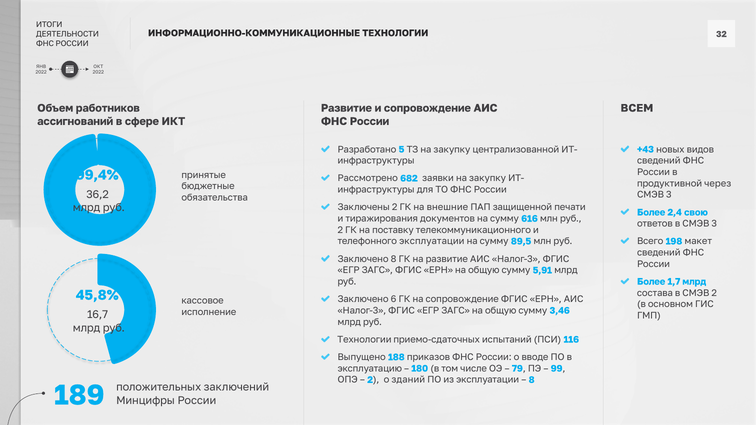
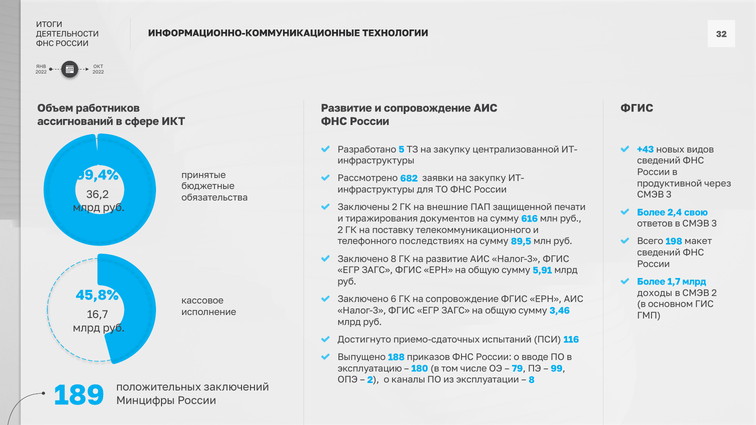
ВСЕМ: ВСЕМ -> ФГИС (637, 108)
телефонного эксплуатации: эксплуатации -> последствиях (432, 241)
состава: состава -> доходы (655, 293)
Технологии: Технологии -> Достигнуто (364, 340)
зданий: зданий -> каналы (408, 380)
